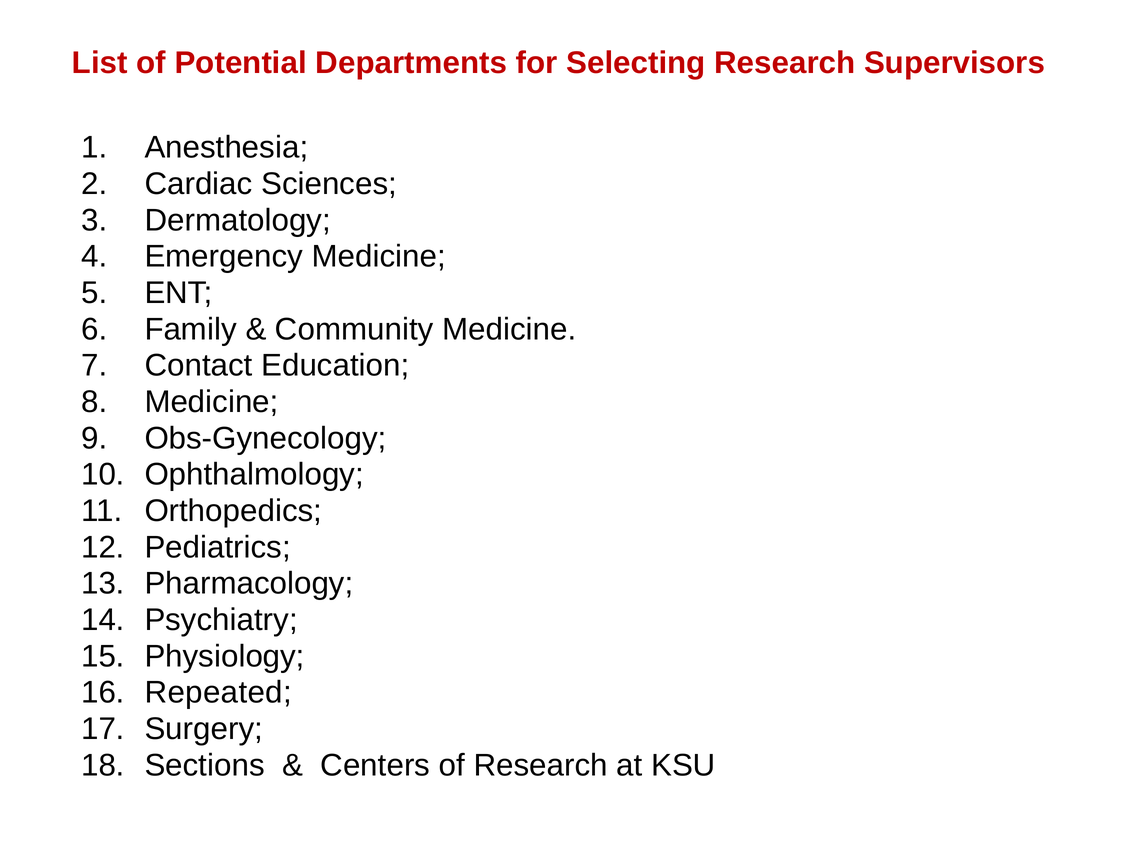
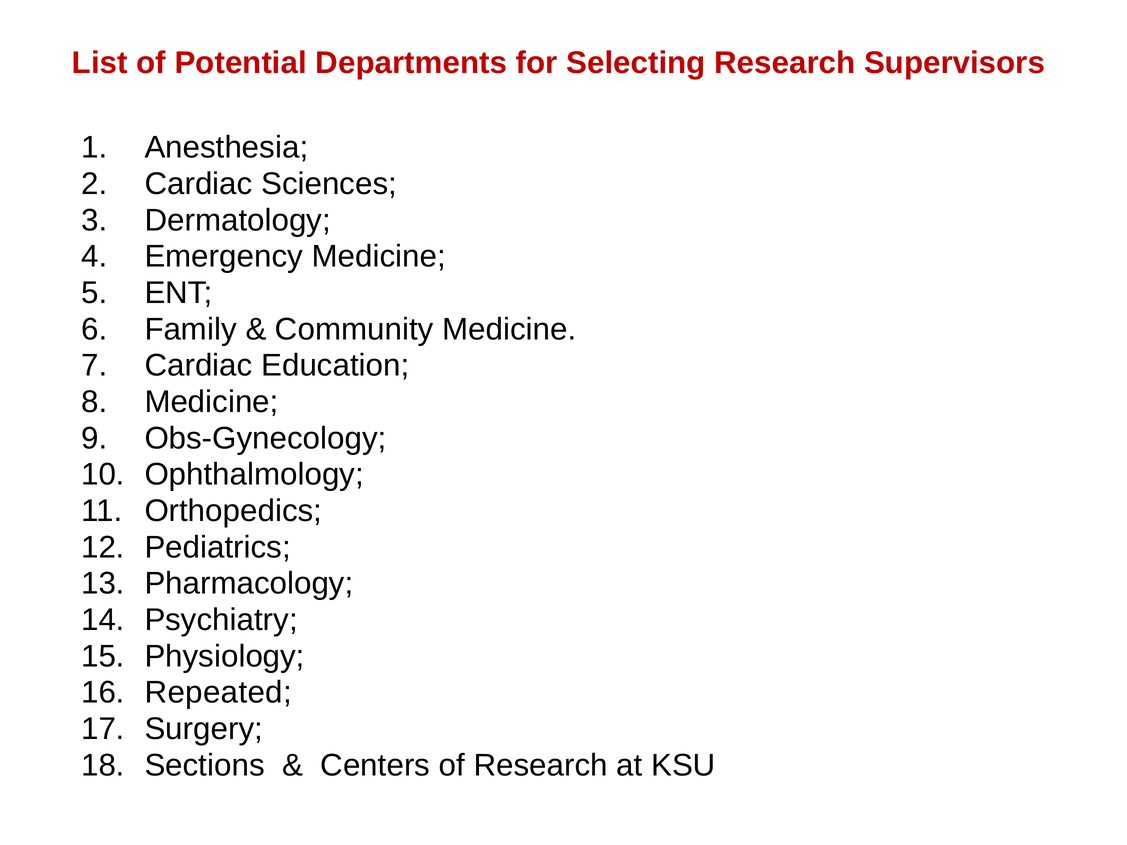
Contact: Contact -> Cardiac (198, 366)
